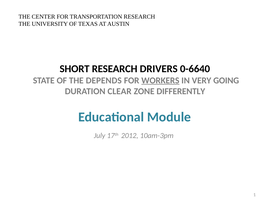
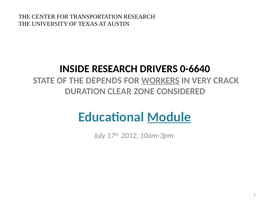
SHORT: SHORT -> INSIDE (75, 69)
GOING: GOING -> CRACK (226, 80)
DIFFERENTLY: DIFFERENTLY -> CONSIDERED (181, 91)
Module underline: none -> present (169, 117)
